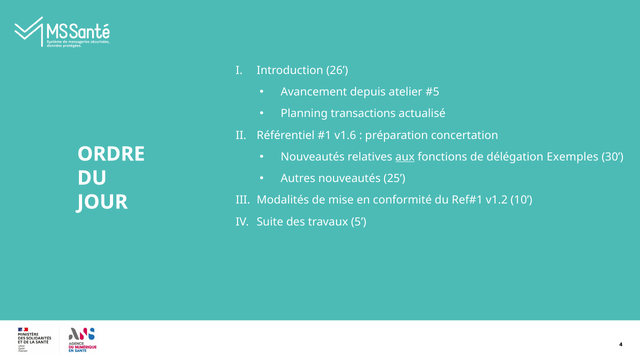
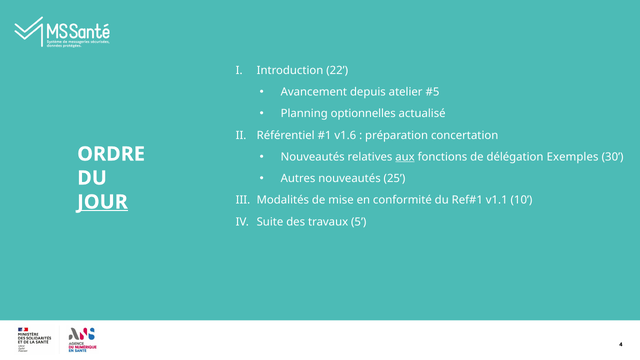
26: 26 -> 22 (337, 70)
transactions: transactions -> optionnelles (363, 114)
v1.2: v1.2 -> v1.1 (497, 200)
JOUR underline: none -> present (103, 202)
